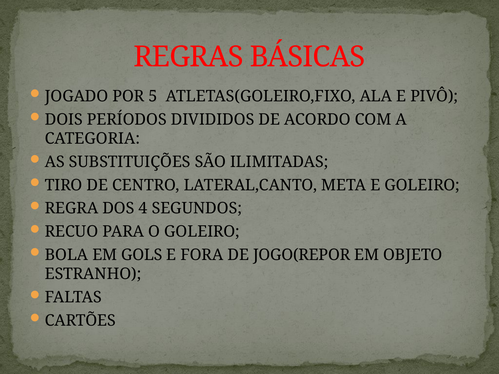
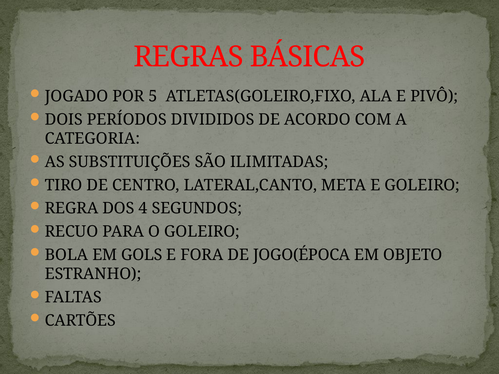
JOGO(REPOR: JOGO(REPOR -> JOGO(ÉPOCA (302, 255)
